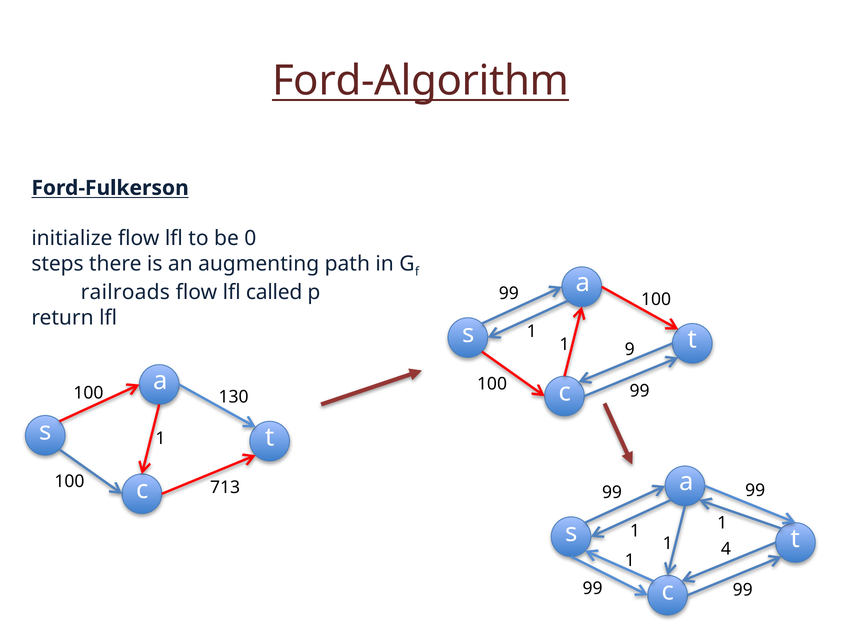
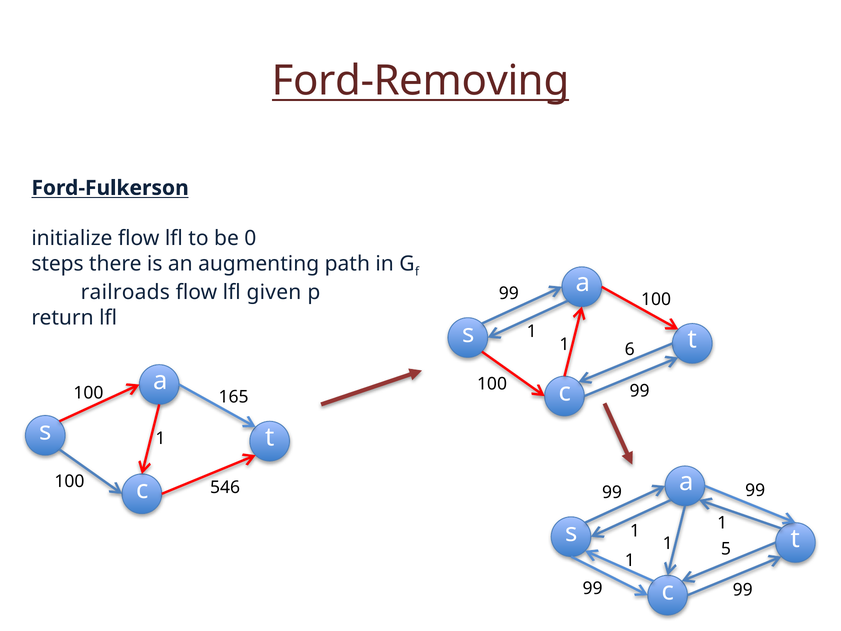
Ford-Algorithm: Ford-Algorithm -> Ford-Removing (421, 81)
called: called -> given (274, 292)
9: 9 -> 6 (630, 349)
130: 130 -> 165 (234, 397)
713: 713 -> 546 (225, 487)
4: 4 -> 5 (726, 549)
